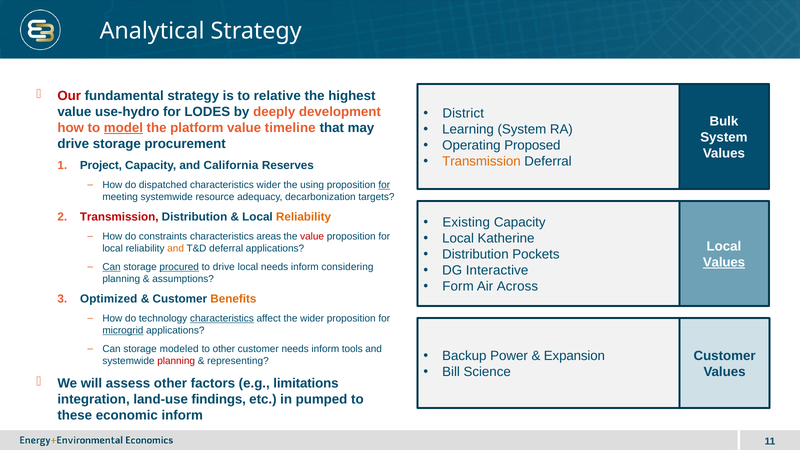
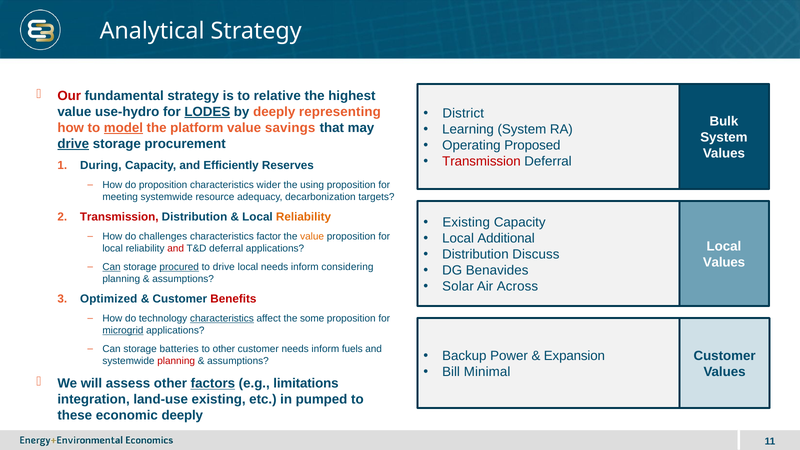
LODES underline: none -> present (207, 112)
development: development -> representing (340, 112)
timeline: timeline -> savings (290, 128)
drive underline: none -> present (73, 144)
Transmission colour: orange -> red (481, 161)
Project: Project -> During (101, 165)
California: California -> Efficiently (231, 165)
do dispatched: dispatched -> proposition (163, 185)
for underline: present -> none (384, 185)
constraints: constraints -> challenges (163, 236)
areas: areas -> factor (269, 236)
value colour: red -> orange (312, 236)
Katherine: Katherine -> Additional (506, 238)
and colour: orange -> red (176, 248)
Pockets: Pockets -> Discuss (536, 254)
Values underline: present -> none (724, 262)
Interactive: Interactive -> Benavides (497, 270)
Form: Form -> Solar (458, 286)
Benefits colour: orange -> red (233, 299)
the wider: wider -> some (312, 318)
modeled: modeled -> batteries (179, 349)
tools: tools -> fuels (352, 349)
representing: representing -> assumptions (238, 361)
Science: Science -> Minimal (487, 372)
factors underline: none -> present (213, 384)
land-use findings: findings -> existing (219, 400)
economic inform: inform -> deeply (182, 416)
